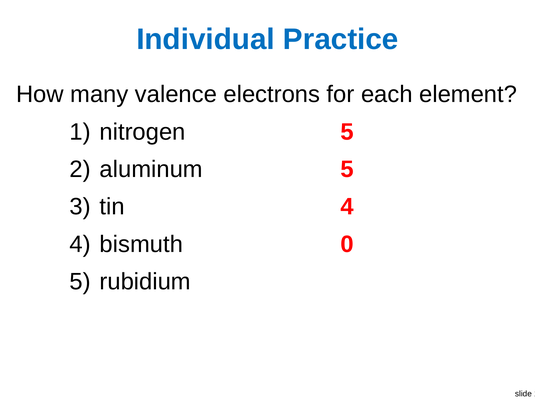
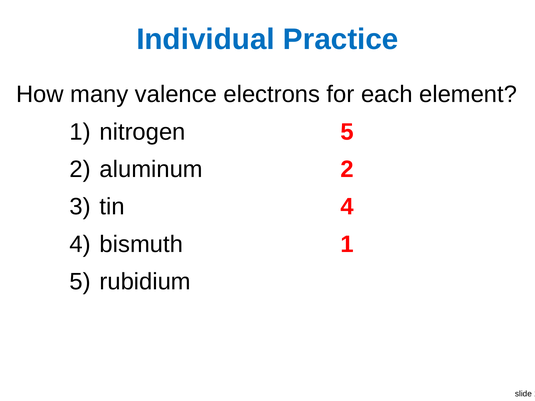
aluminum 5: 5 -> 2 (347, 169)
bismuth 0: 0 -> 1 (347, 244)
